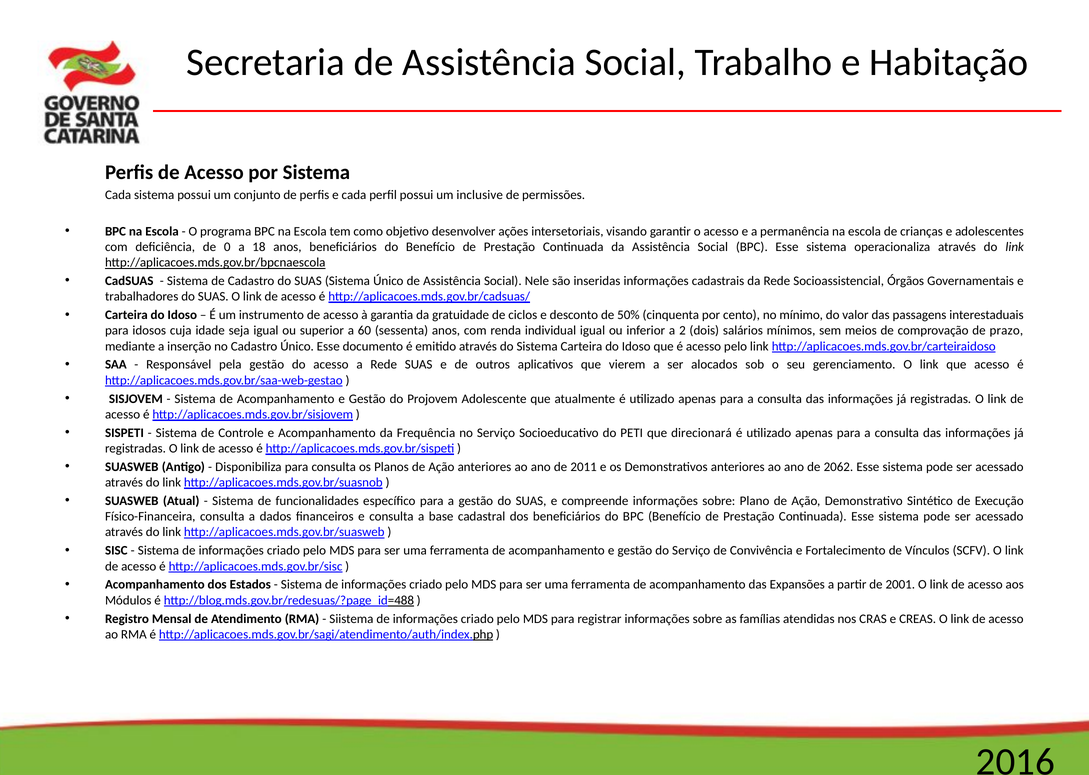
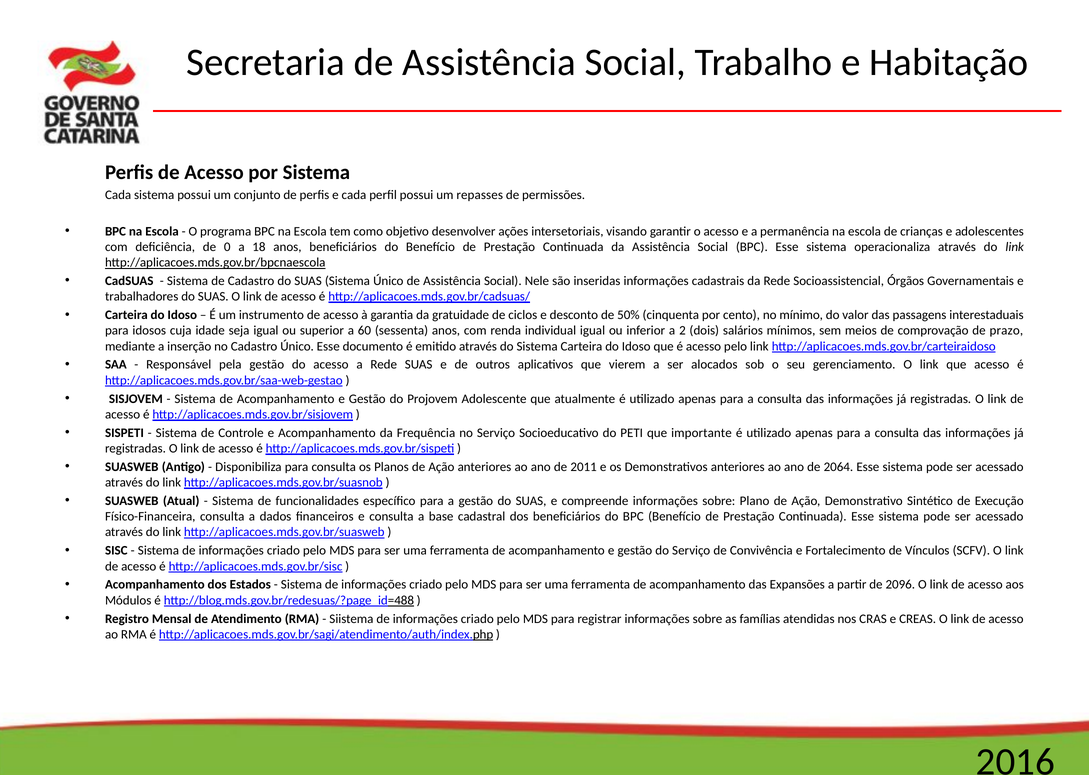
inclusive: inclusive -> repasses (480, 195)
direcionará: direcionará -> importante (701, 433)
2062: 2062 -> 2064 (838, 467)
2001: 2001 -> 2096 (900, 585)
